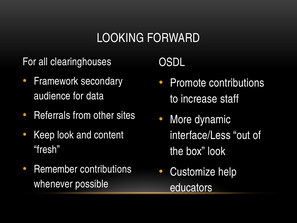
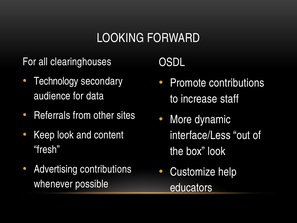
Framework: Framework -> Technology (56, 81)
Remember: Remember -> Advertising (56, 169)
